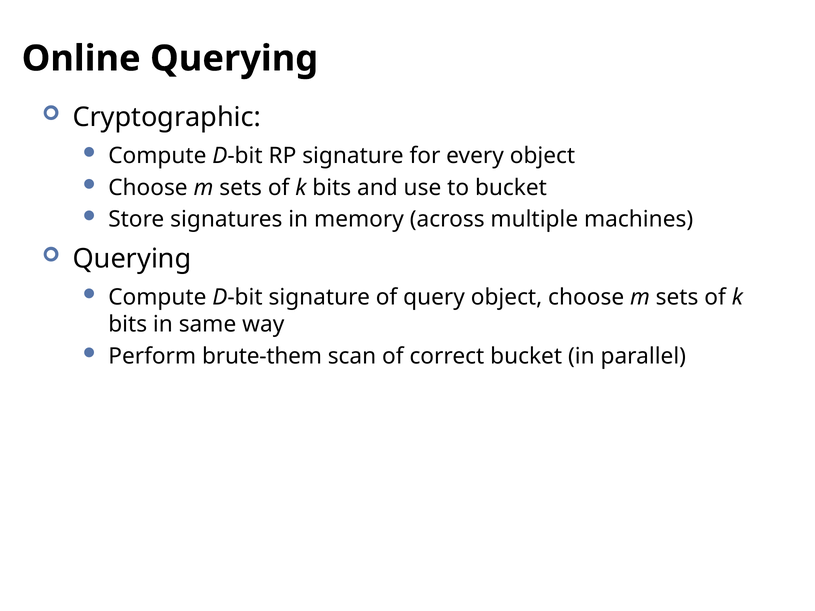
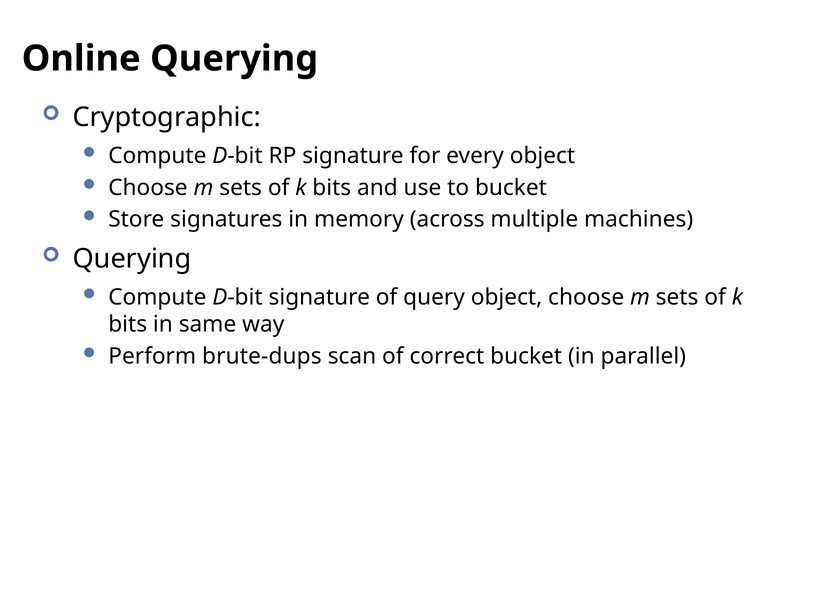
brute-them: brute-them -> brute-dups (262, 356)
